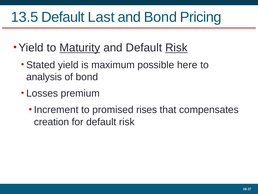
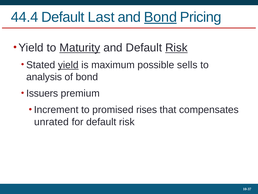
13.5: 13.5 -> 44.4 (25, 17)
Bond underline: none -> present (160, 17)
yield underline: none -> present (68, 65)
here: here -> sells (187, 65)
Losses: Losses -> Issuers (42, 93)
creation: creation -> unrated (51, 122)
